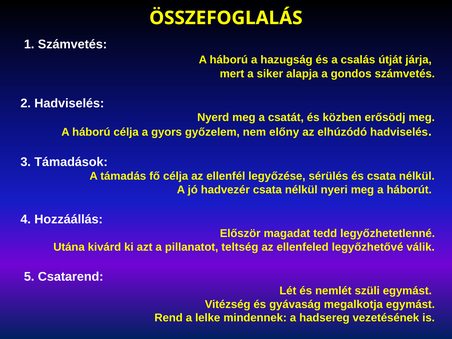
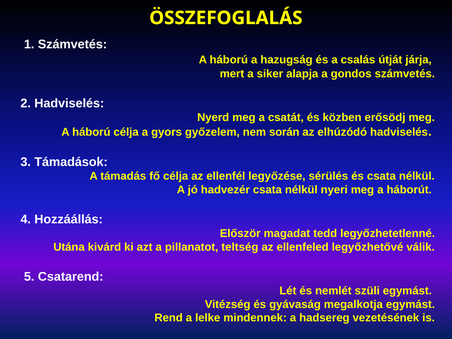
előny: előny -> során (284, 132)
